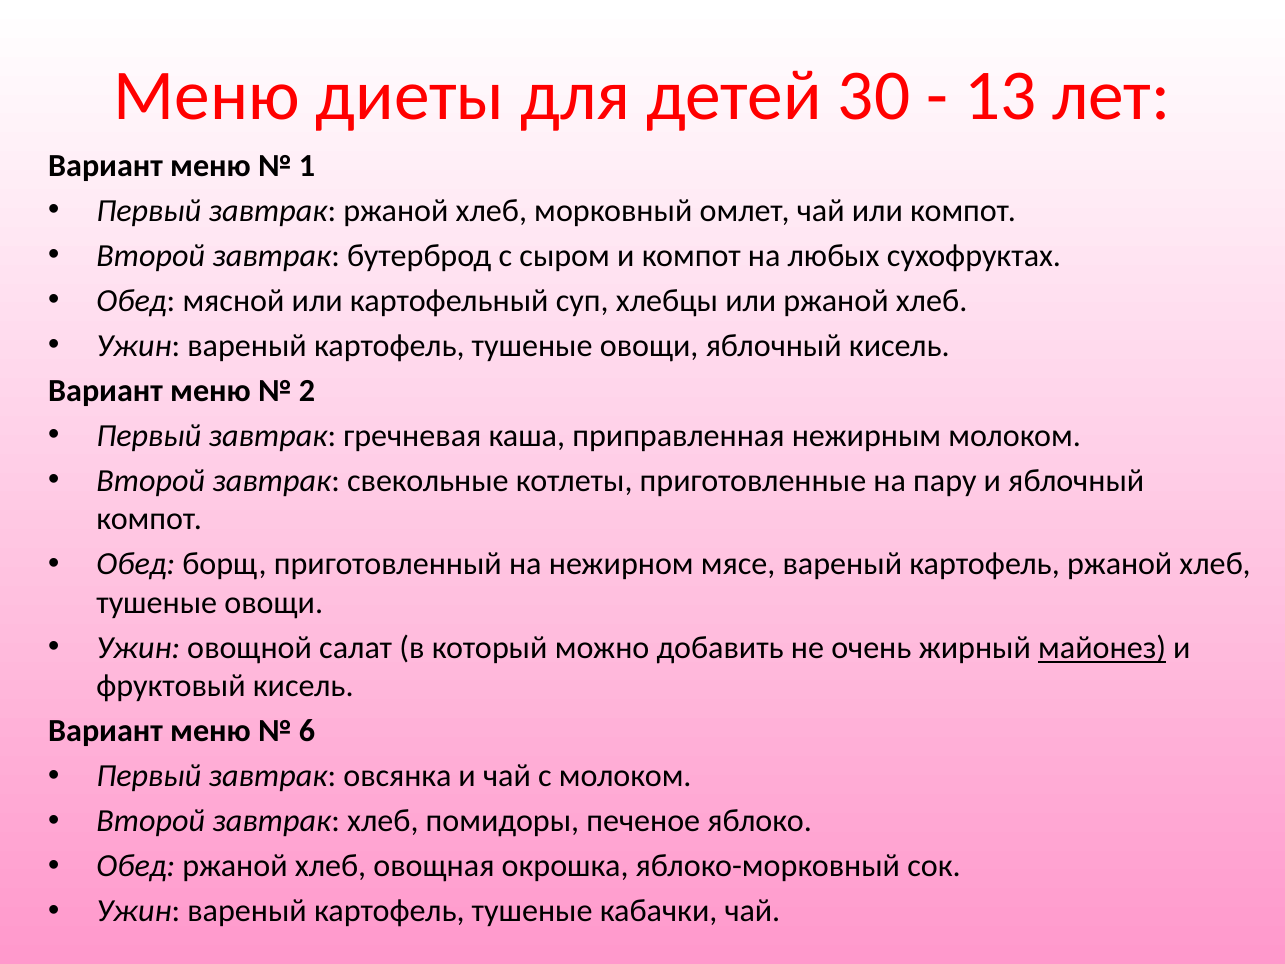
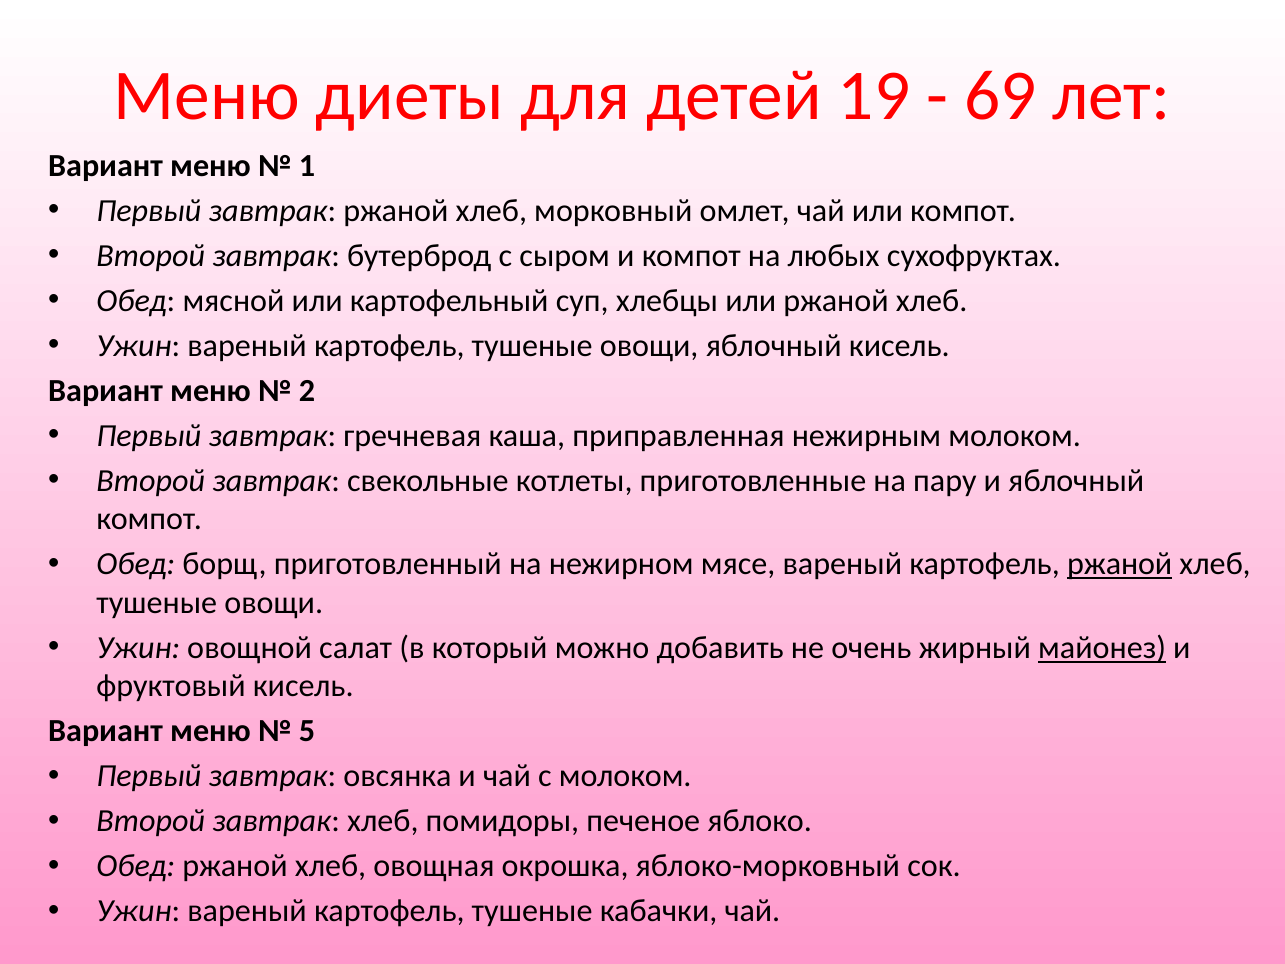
30: 30 -> 19 (874, 96)
13: 13 -> 69 (1000, 96)
ржаной underline: none -> present (1120, 564)
6: 6 -> 5 (307, 731)
